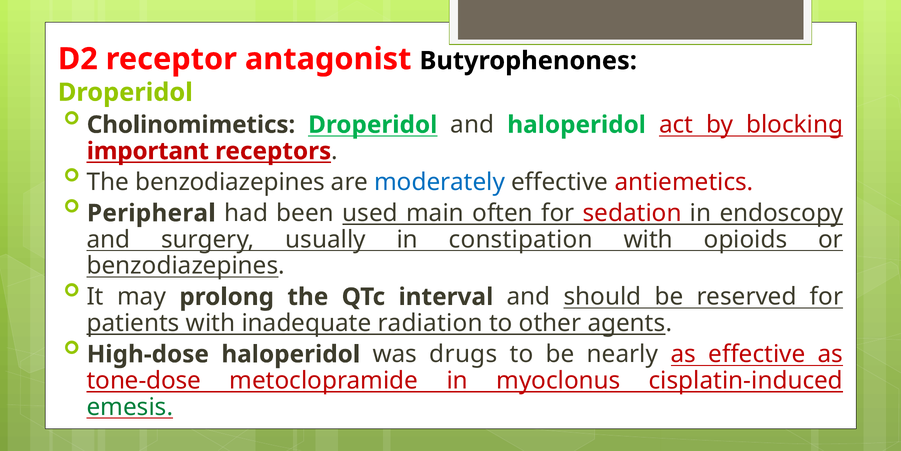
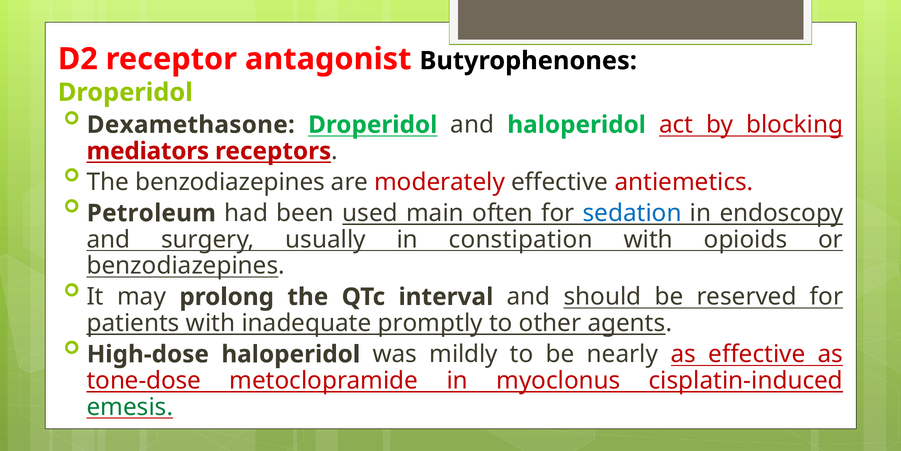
Cholinomimetics: Cholinomimetics -> Dexamethasone (191, 125)
important: important -> mediators (148, 151)
moderately colour: blue -> red (440, 182)
Peripheral: Peripheral -> Petroleum (151, 213)
sedation colour: red -> blue (632, 213)
radiation: radiation -> promptly (430, 323)
drugs: drugs -> mildly (464, 354)
